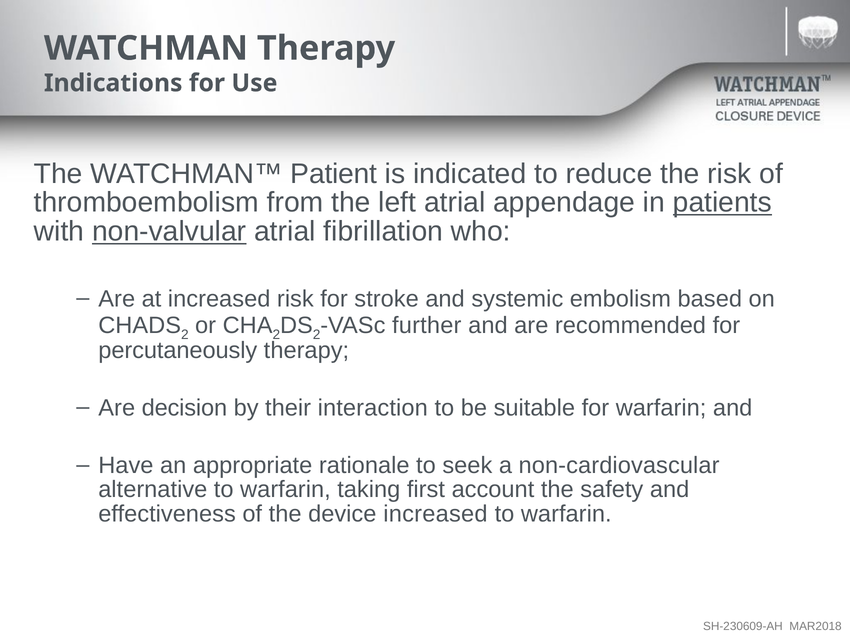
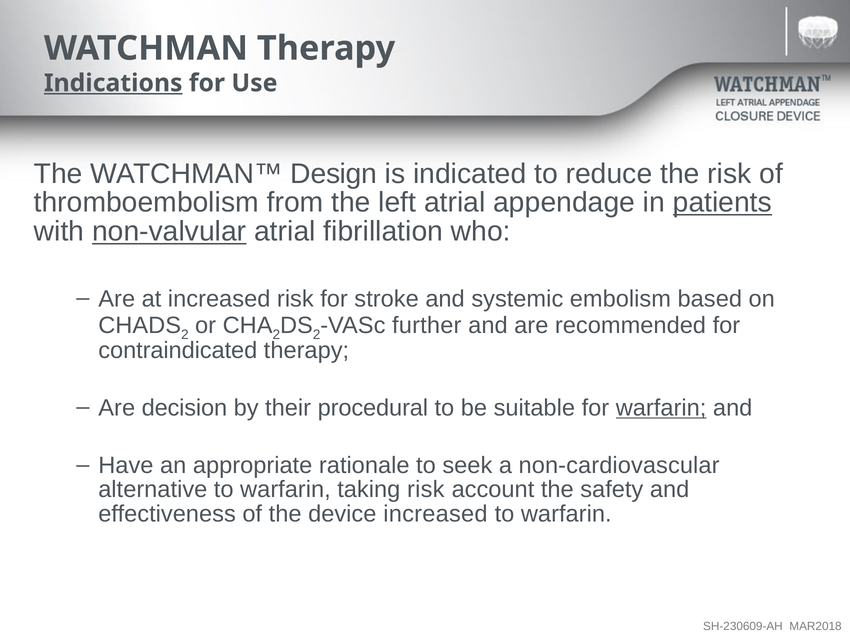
Indications underline: none -> present (113, 83)
Patient: Patient -> Design (334, 174)
percutaneously: percutaneously -> contraindicated (178, 351)
interaction: interaction -> procedural (373, 408)
warfarin underline: none -> present (661, 408)
taking first: first -> risk (426, 490)
